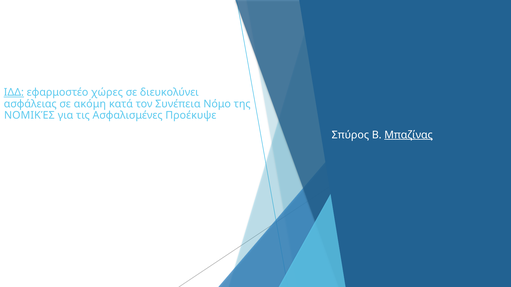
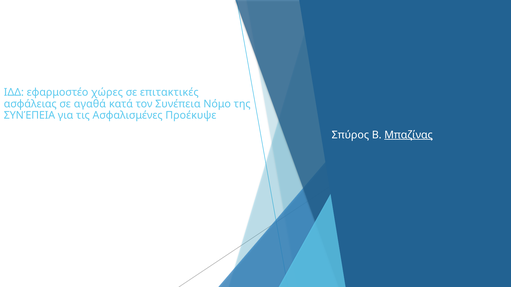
ΙΔΔ underline: present -> none (14, 93)
διευκολύνει: διευκολύνει -> επιτακτικές (169, 93)
ακόμη: ακόμη -> αγαθά (90, 104)
ΝΟΜΙΚΈΣ: ΝΟΜΙΚΈΣ -> ΣΥΝΈΠΕΙΑ (29, 116)
